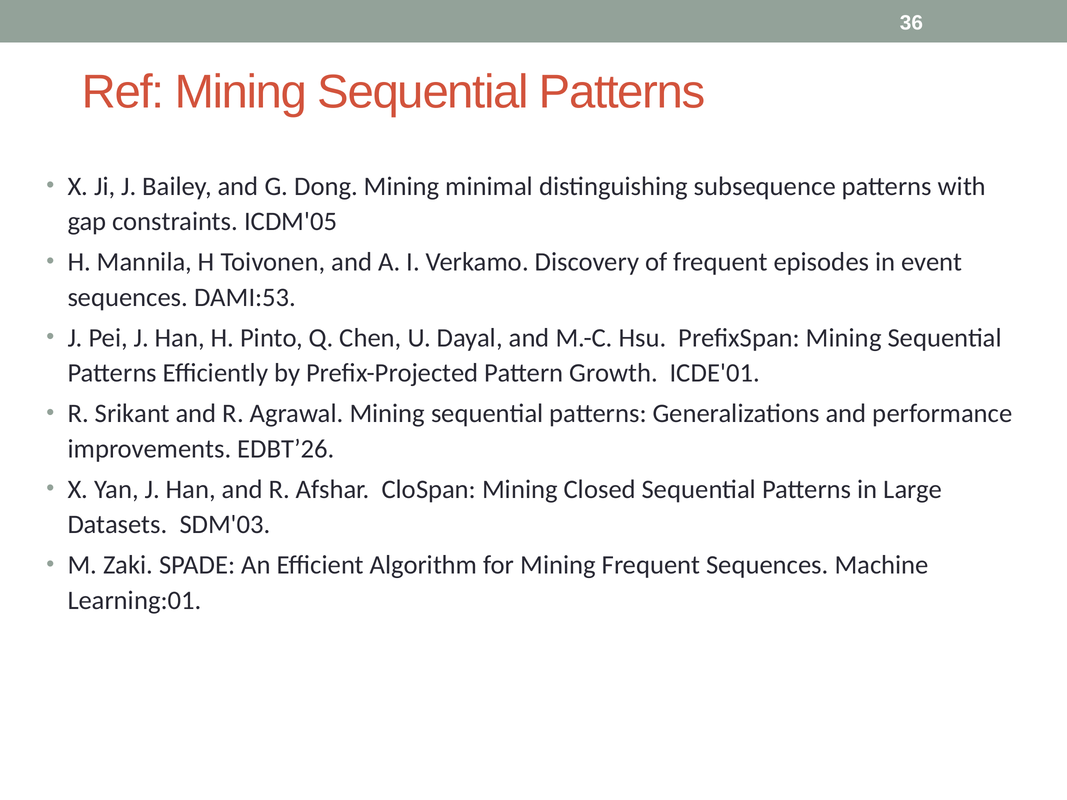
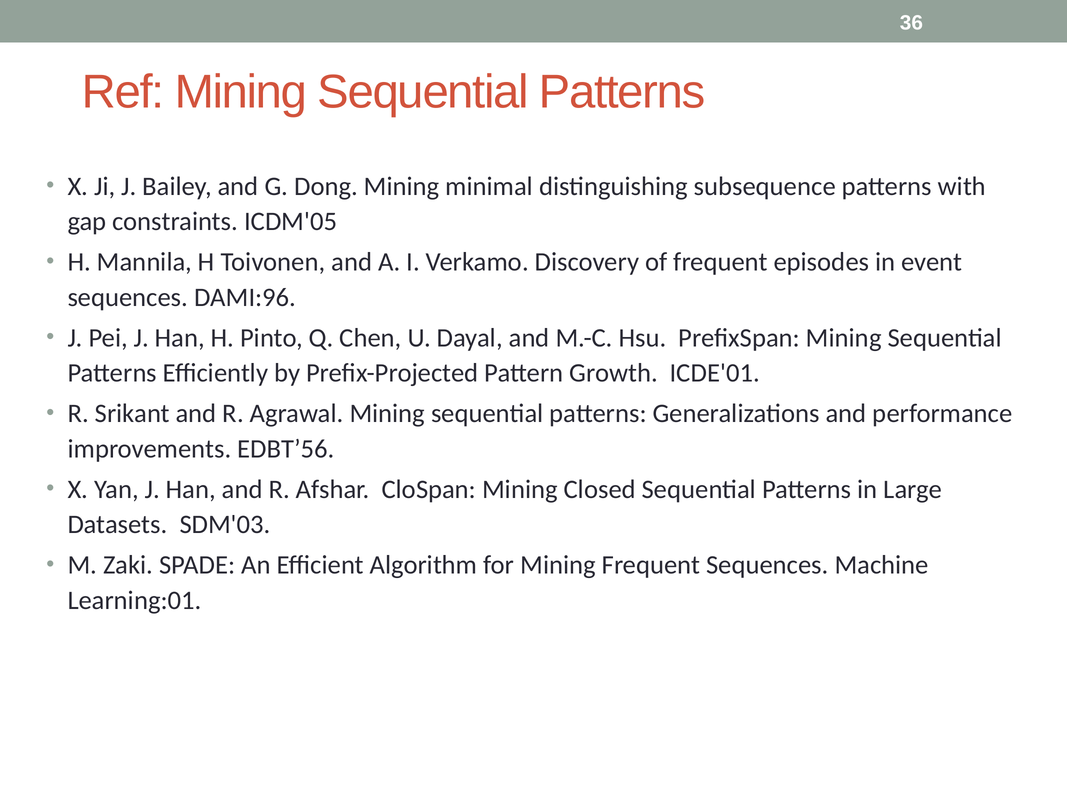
DAMI:53: DAMI:53 -> DAMI:96 (245, 297)
EDBT’26: EDBT’26 -> EDBT’56 (286, 449)
